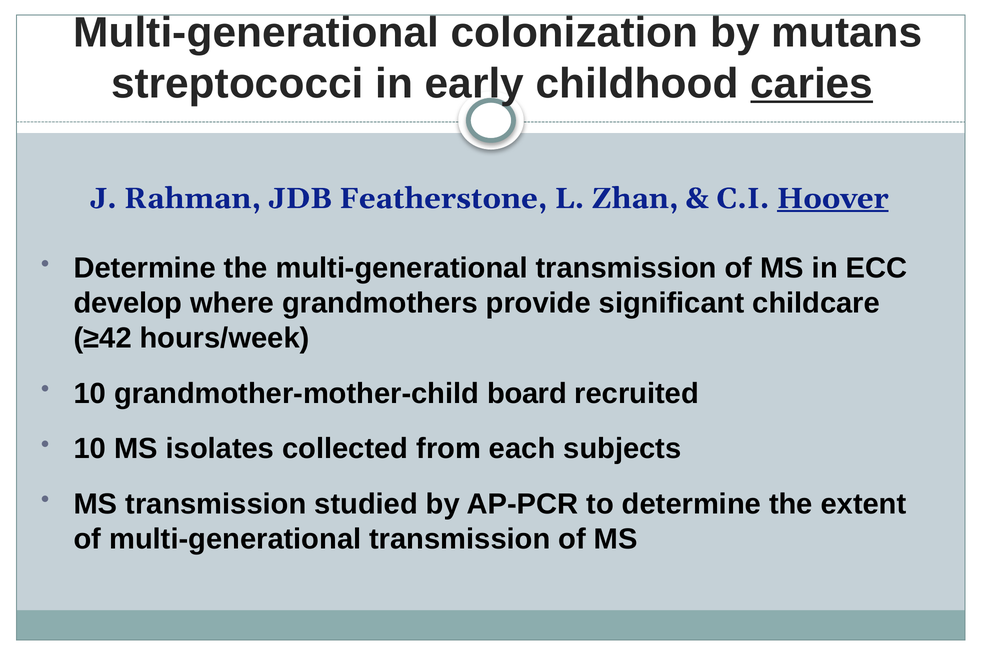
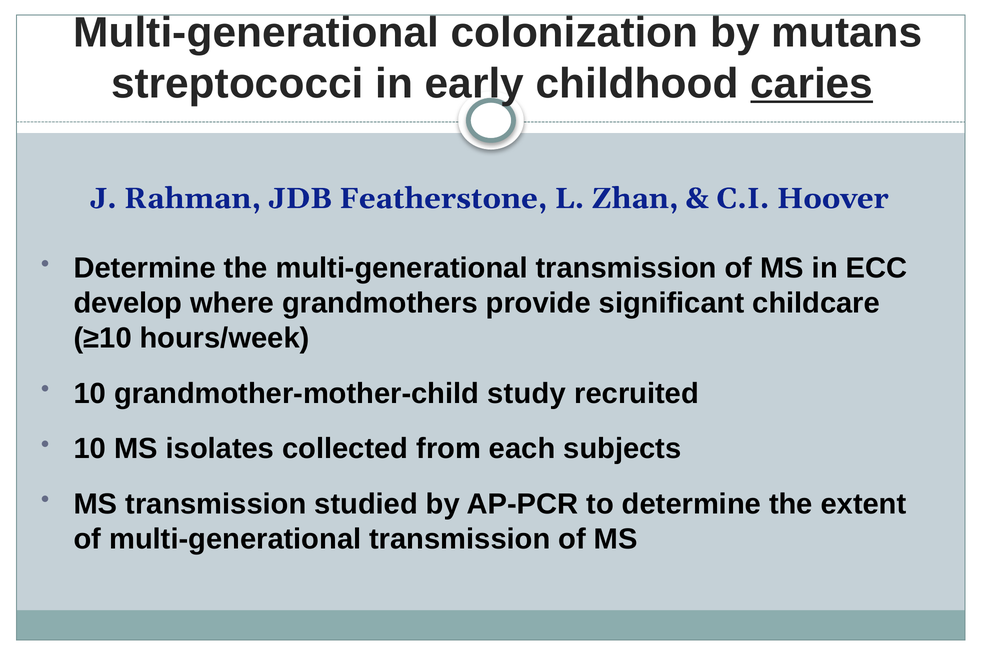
Hoover underline: present -> none (833, 198)
≥42: ≥42 -> ≥10 (103, 338)
board: board -> study (527, 393)
